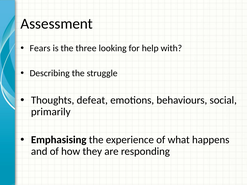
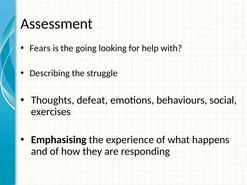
three: three -> going (86, 48)
primarily: primarily -> exercises (51, 112)
